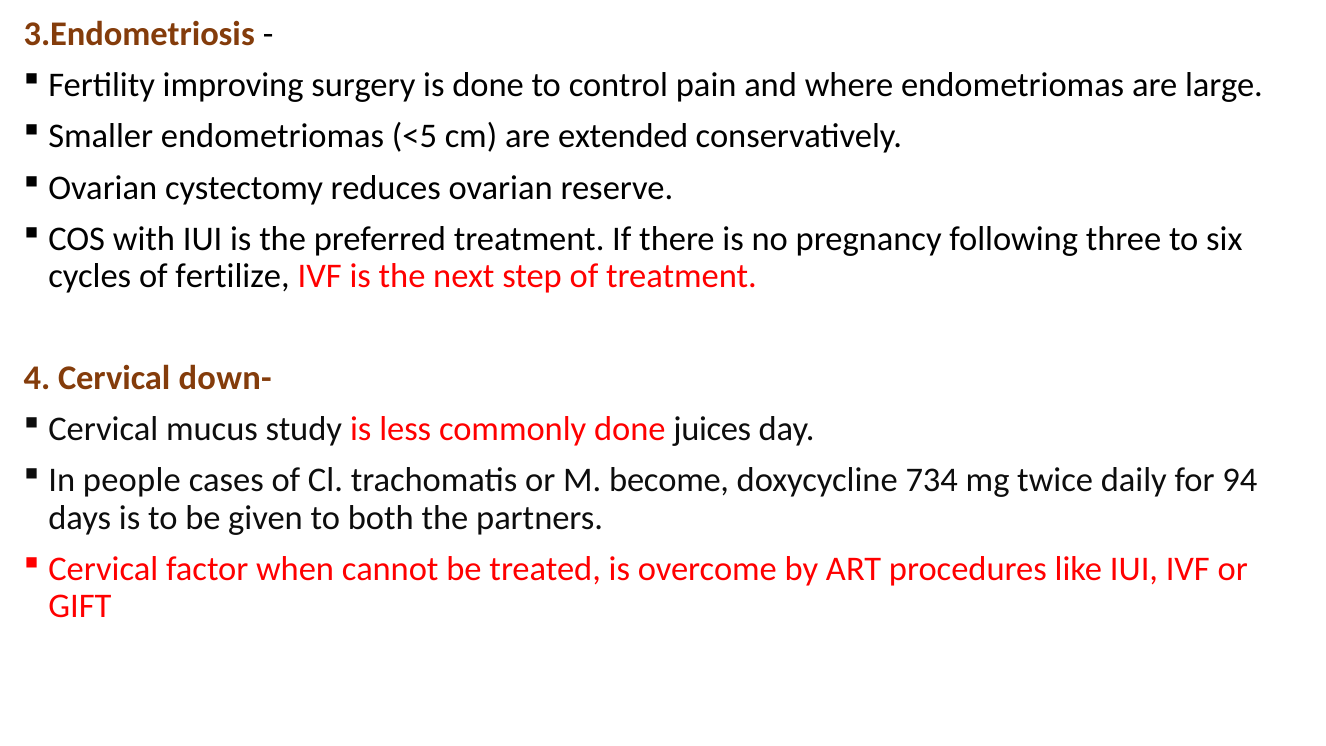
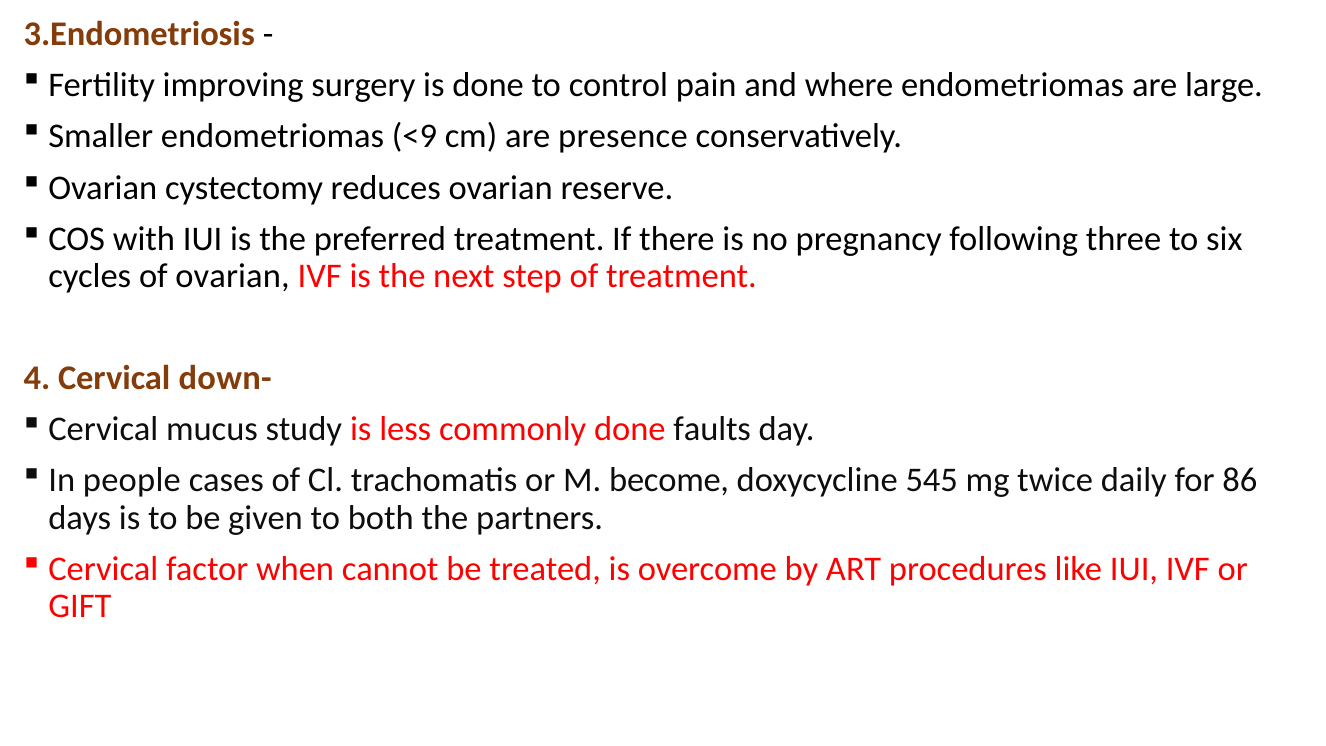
<5: <5 -> <9 (414, 136)
extended: extended -> presence (623, 136)
of fertilize: fertilize -> ovarian (233, 276)
juices: juices -> faults (712, 429)
734: 734 -> 545 (932, 480)
94: 94 -> 86 (1240, 480)
